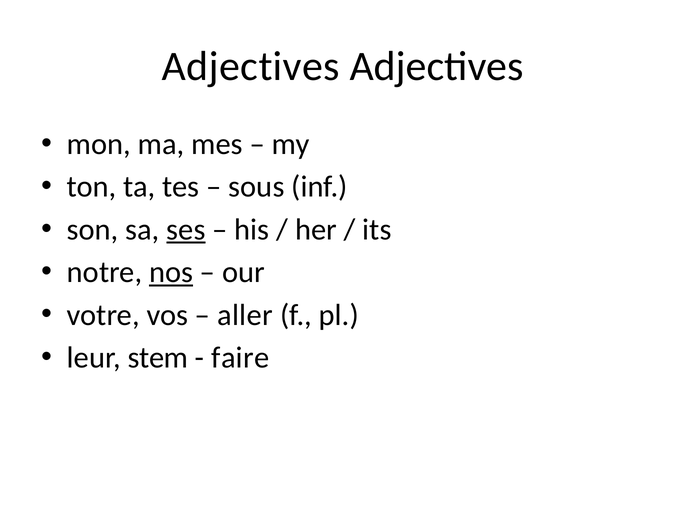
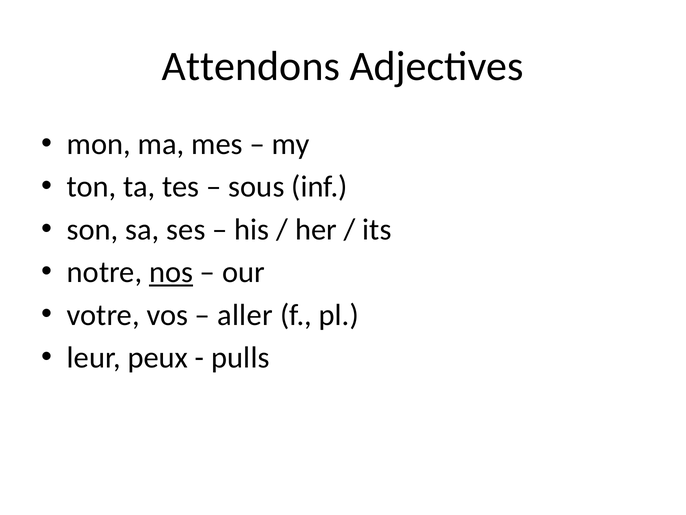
Adjectives: Adjectives -> Attendons (251, 66)
ses underline: present -> none (186, 229)
stem: stem -> peux (158, 357)
faire: faire -> pulls (240, 357)
